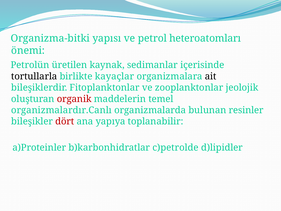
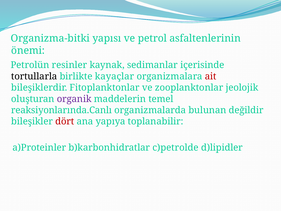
heteroatomları: heteroatomları -> asfaltenlerinin (205, 38)
üretilen: üretilen -> resinler (69, 65)
ait colour: black -> red (211, 76)
organik colour: red -> purple (74, 99)
organizmalardır.Canlı: organizmalardır.Canlı -> reaksiyonlarında.Canlı (62, 110)
resinler: resinler -> değildir (246, 110)
